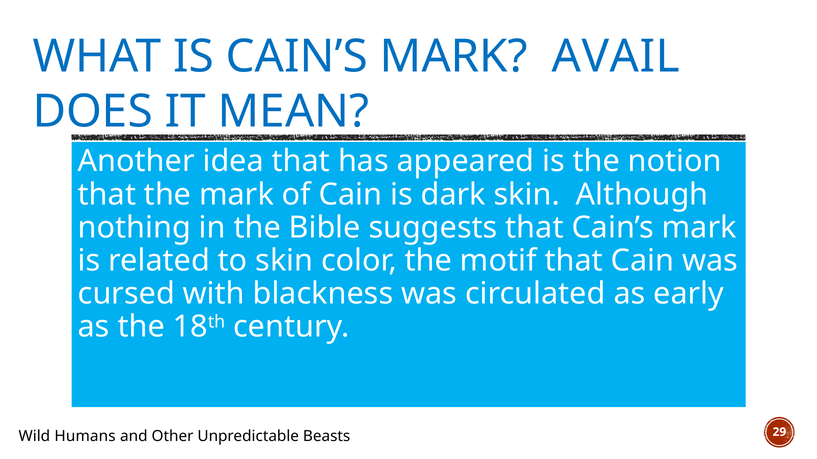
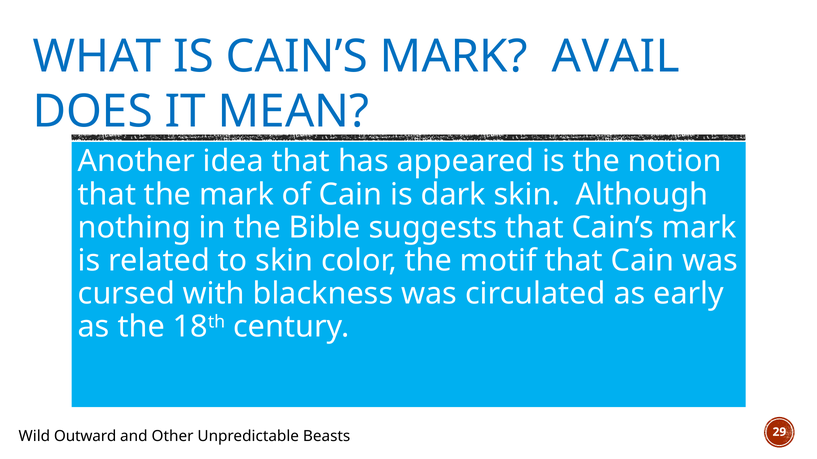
Humans: Humans -> Outward (85, 437)
